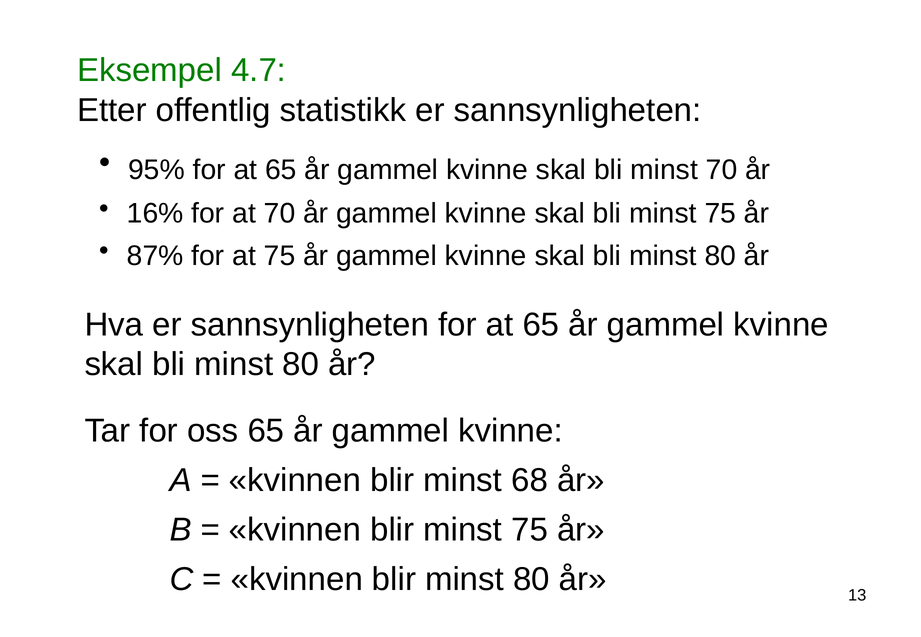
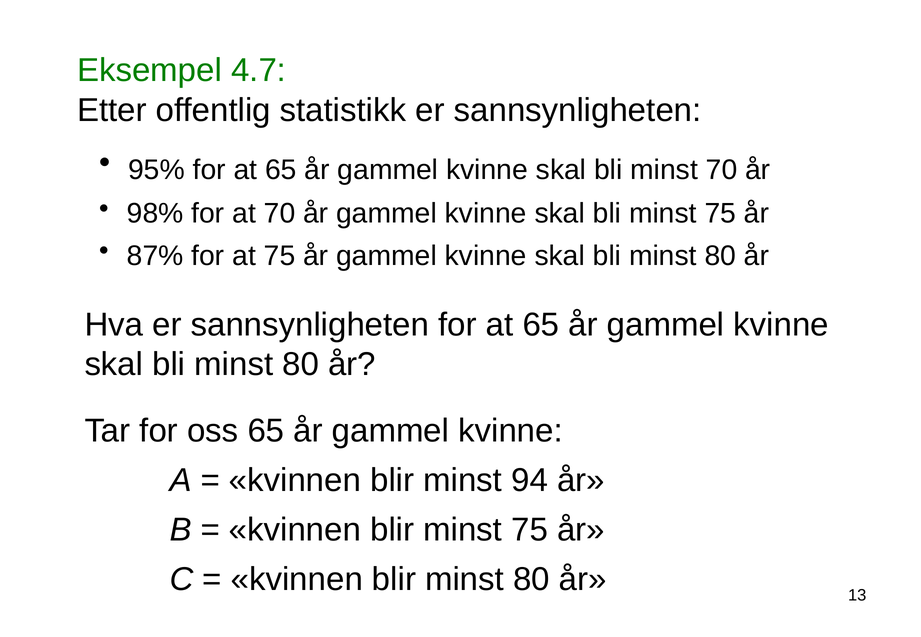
16%: 16% -> 98% (155, 213)
68: 68 -> 94 (530, 481)
